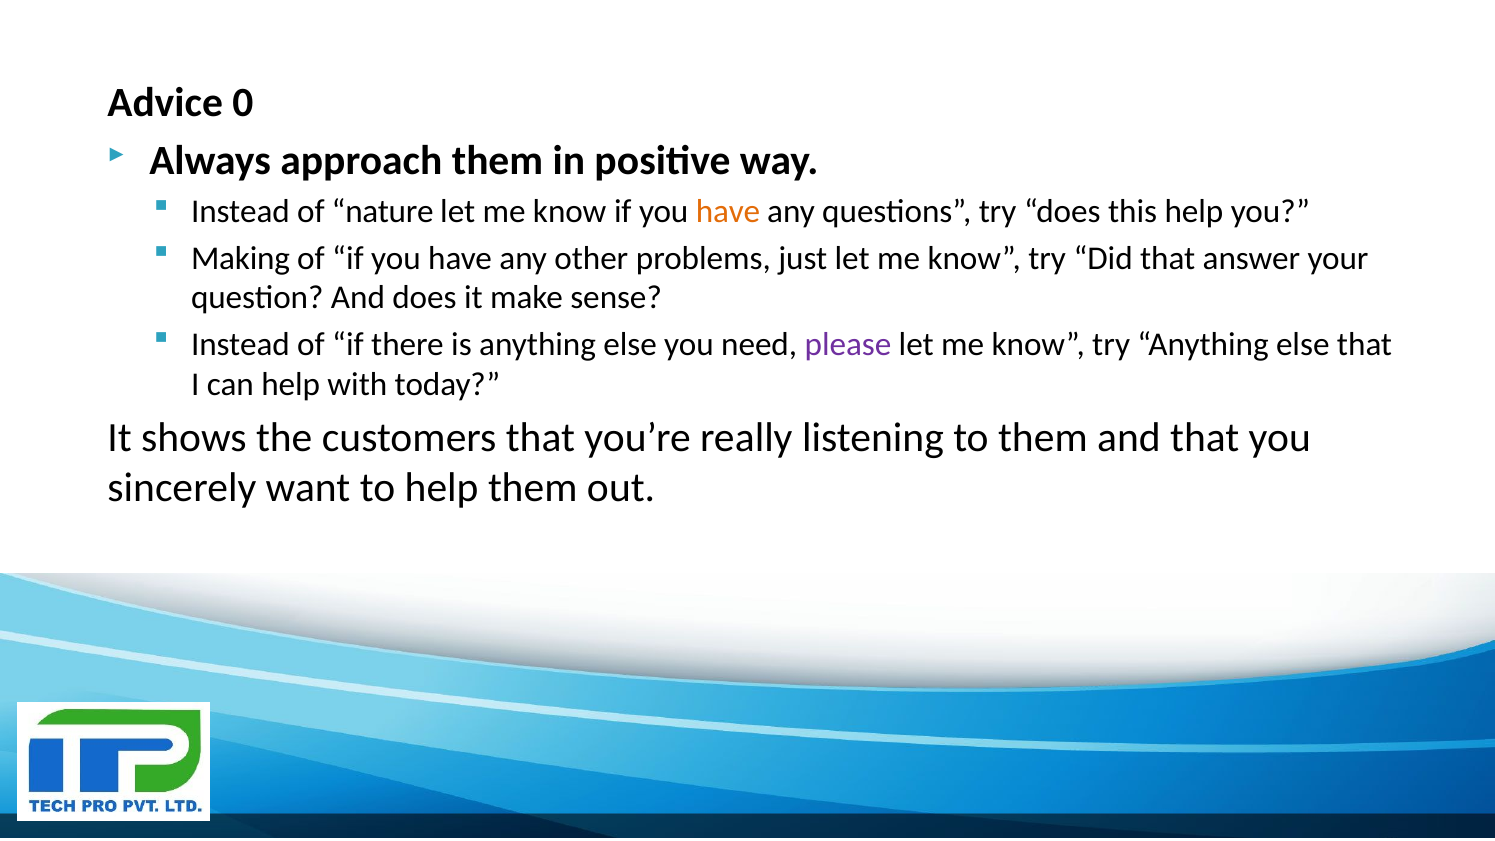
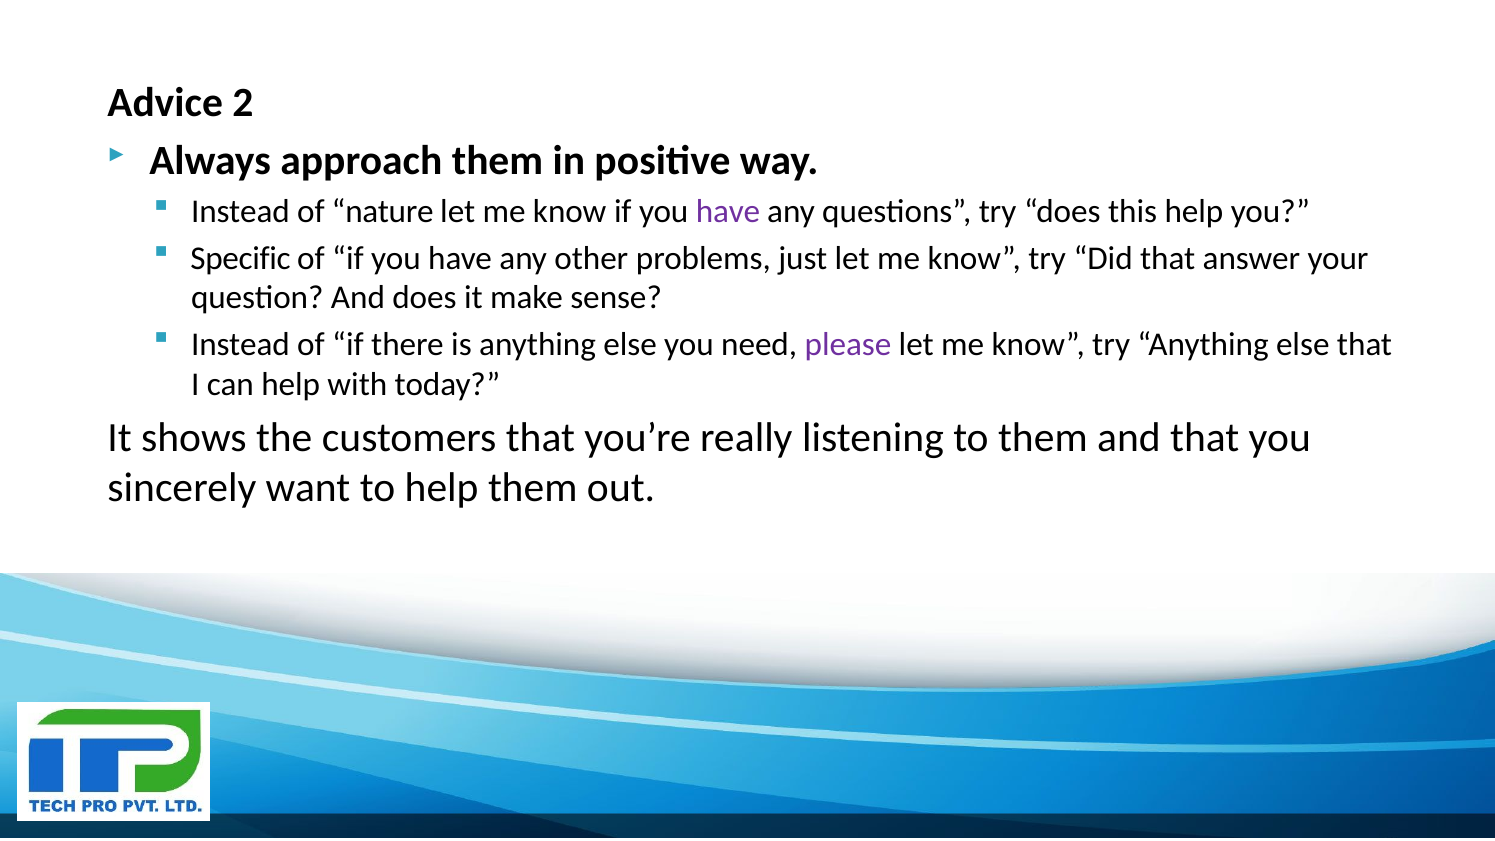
0: 0 -> 2 (243, 103)
have colour: orange -> purple (728, 212)
Making: Making -> Specific (241, 258)
